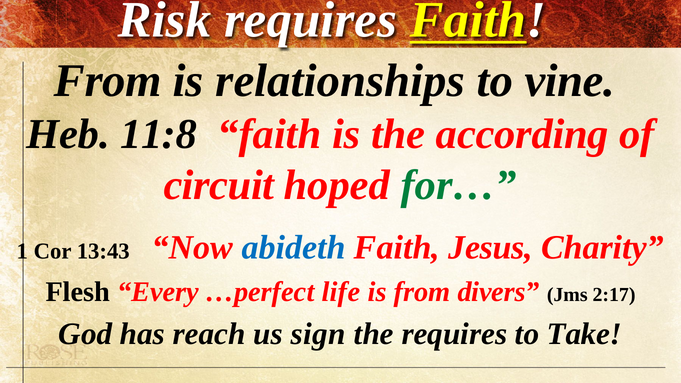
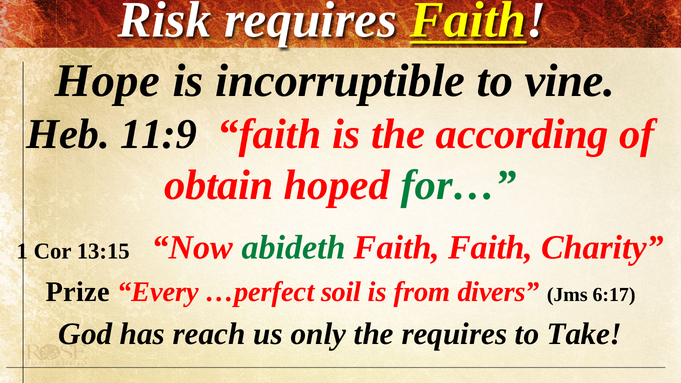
From: From -> Hope (107, 81)
relationships: relationships -> incorruptible (340, 81)
11:8: 11:8 -> 11:9 (159, 134)
circuit: circuit -> obtain (219, 185)
13:43: 13:43 -> 13:15 (103, 251)
abideth colour: blue -> green (293, 248)
Faith Jesus: Jesus -> Faith (491, 248)
Flesh: Flesh -> Prize (78, 292)
life: life -> soil (341, 292)
2:17: 2:17 -> 6:17 (614, 295)
sign: sign -> only (318, 334)
